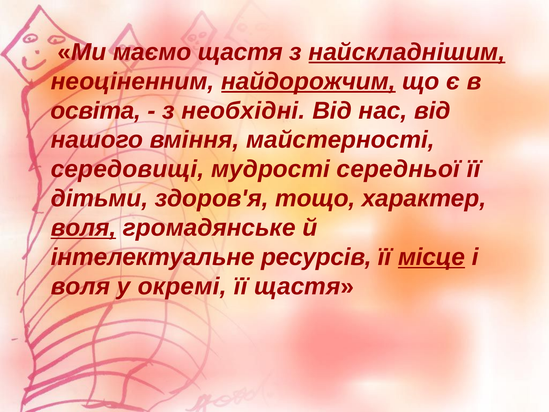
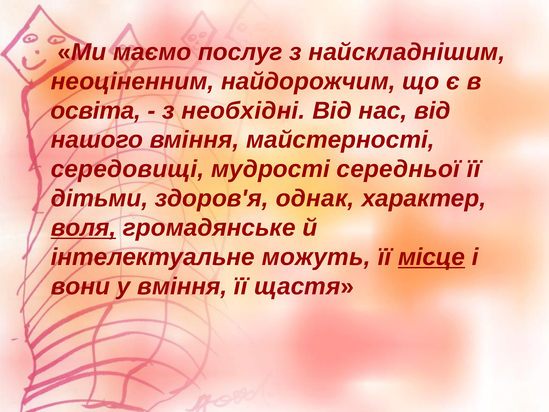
маємо щастя: щастя -> послуг (240, 52)
найскладнішим underline: present -> none (407, 52)
найдорожчим underline: present -> none (308, 81)
тощо: тощо -> однак (315, 198)
ресурсів: ресурсів -> можуть (316, 257)
воля: воля -> вони (80, 286)
у окремі: окремі -> вміння (182, 286)
